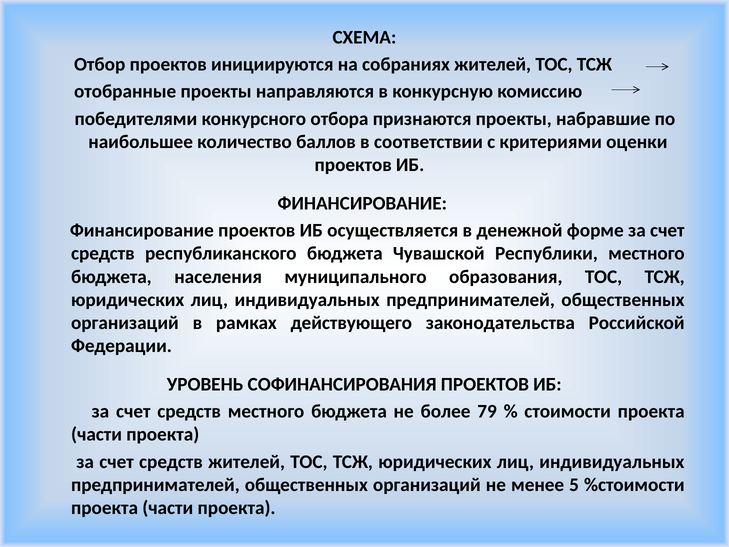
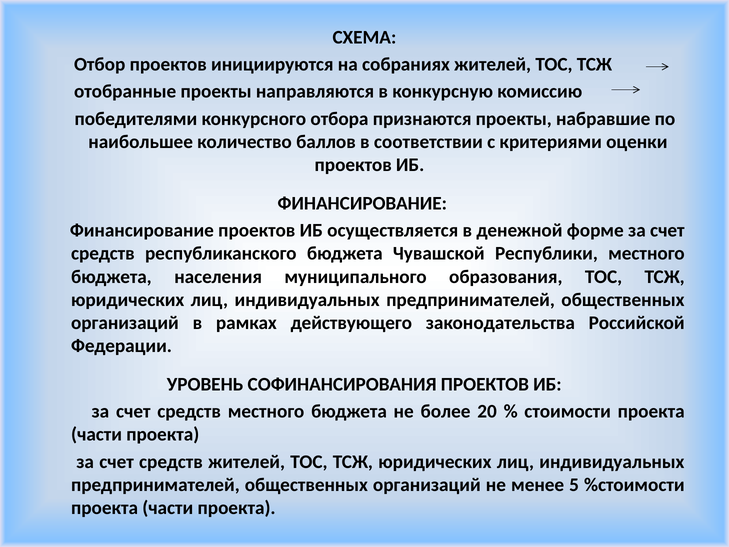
79: 79 -> 20 (487, 411)
